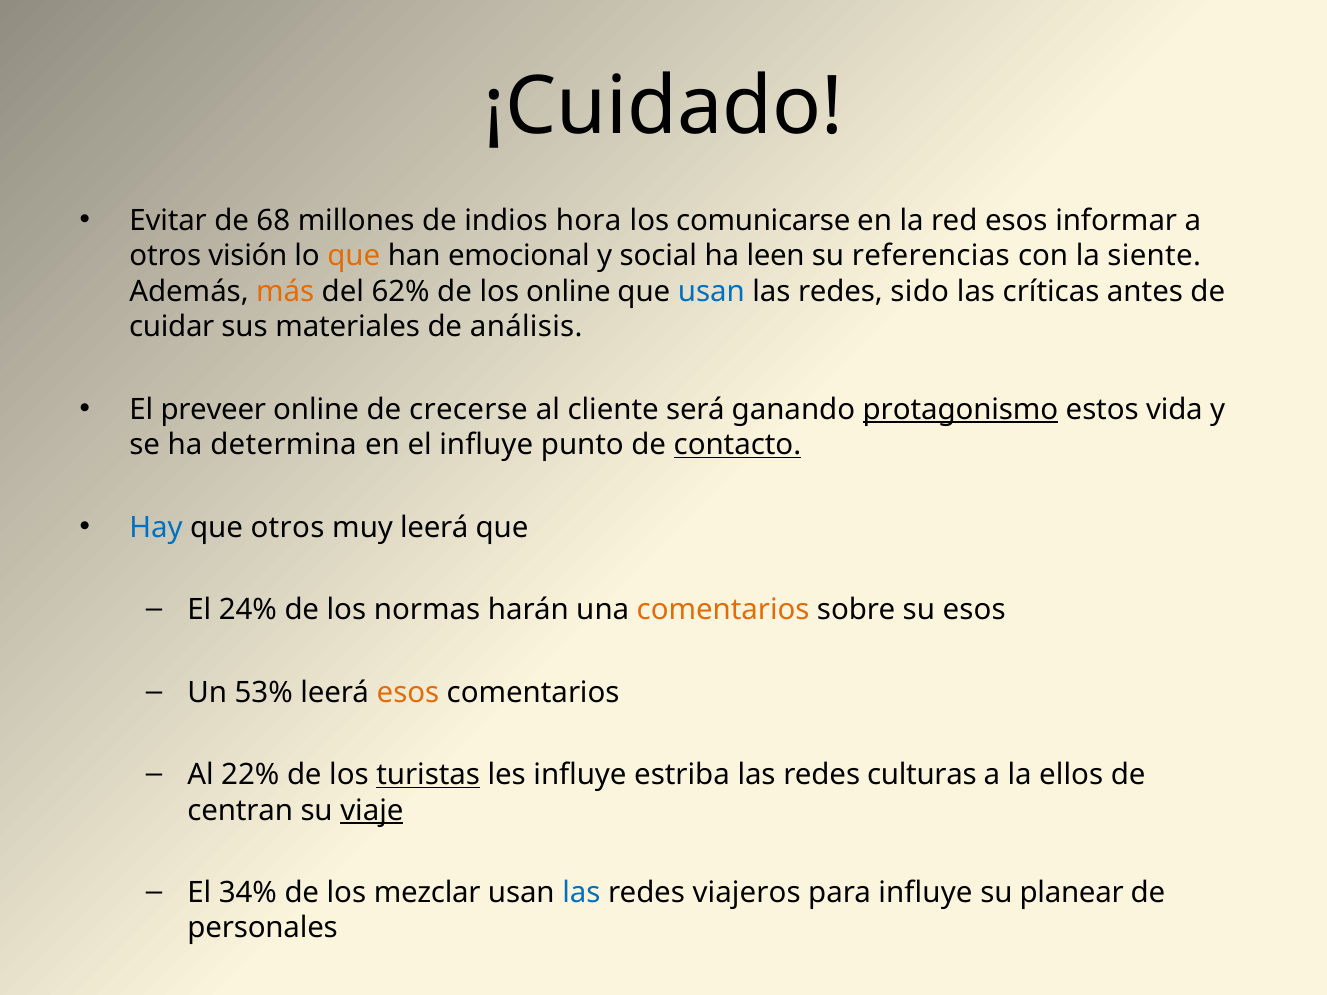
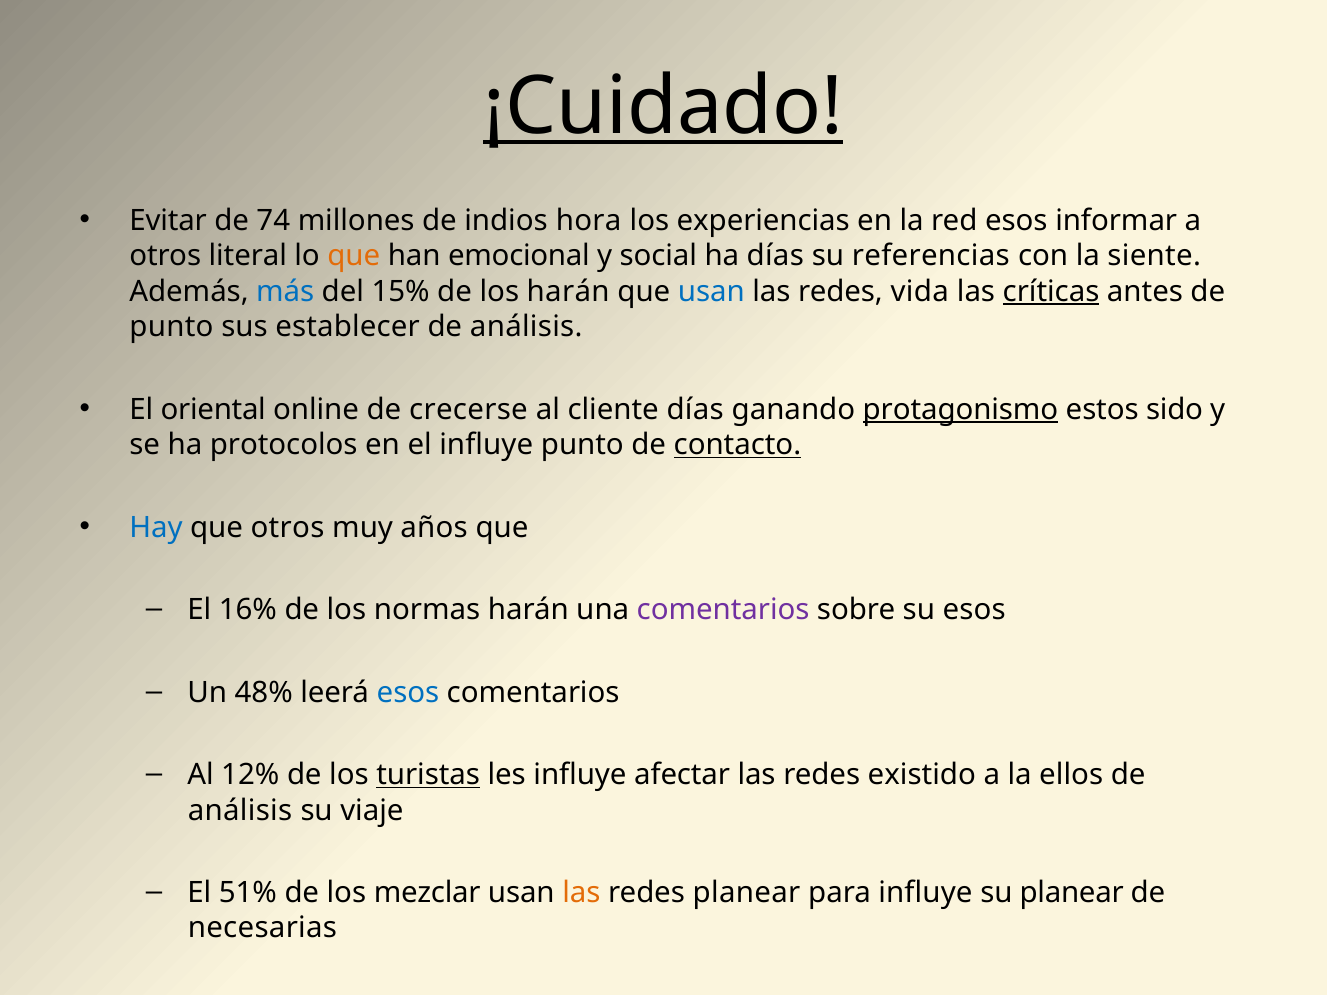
¡Cuidado underline: none -> present (663, 107)
68: 68 -> 74 (273, 221)
comunicarse: comunicarse -> experiencias (763, 221)
visión: visión -> literal (248, 256)
ha leen: leen -> días (775, 256)
más colour: orange -> blue (285, 292)
62%: 62% -> 15% (401, 292)
los online: online -> harán (568, 292)
sido: sido -> vida (920, 292)
críticas underline: none -> present (1051, 292)
cuidar: cuidar -> punto (171, 327)
materiales: materiales -> establecer (348, 327)
preveer: preveer -> oriental (213, 410)
cliente será: será -> días (695, 410)
vida: vida -> sido (1175, 410)
determina: determina -> protocolos (284, 445)
muy leerá: leerá -> años (434, 528)
24%: 24% -> 16% (248, 610)
comentarios colour: orange -> purple (723, 610)
53%: 53% -> 48% (264, 693)
esos colour: orange -> blue (408, 693)
22%: 22% -> 12% (250, 775)
estriba: estriba -> afectar (682, 775)
culturas: culturas -> existido (922, 775)
centran: centran -> análisis (240, 811)
viaje underline: present -> none (372, 811)
34%: 34% -> 51% (248, 893)
las colour: blue -> orange (581, 893)
redes viajeros: viajeros -> planear (747, 893)
personales: personales -> necesarias (262, 928)
